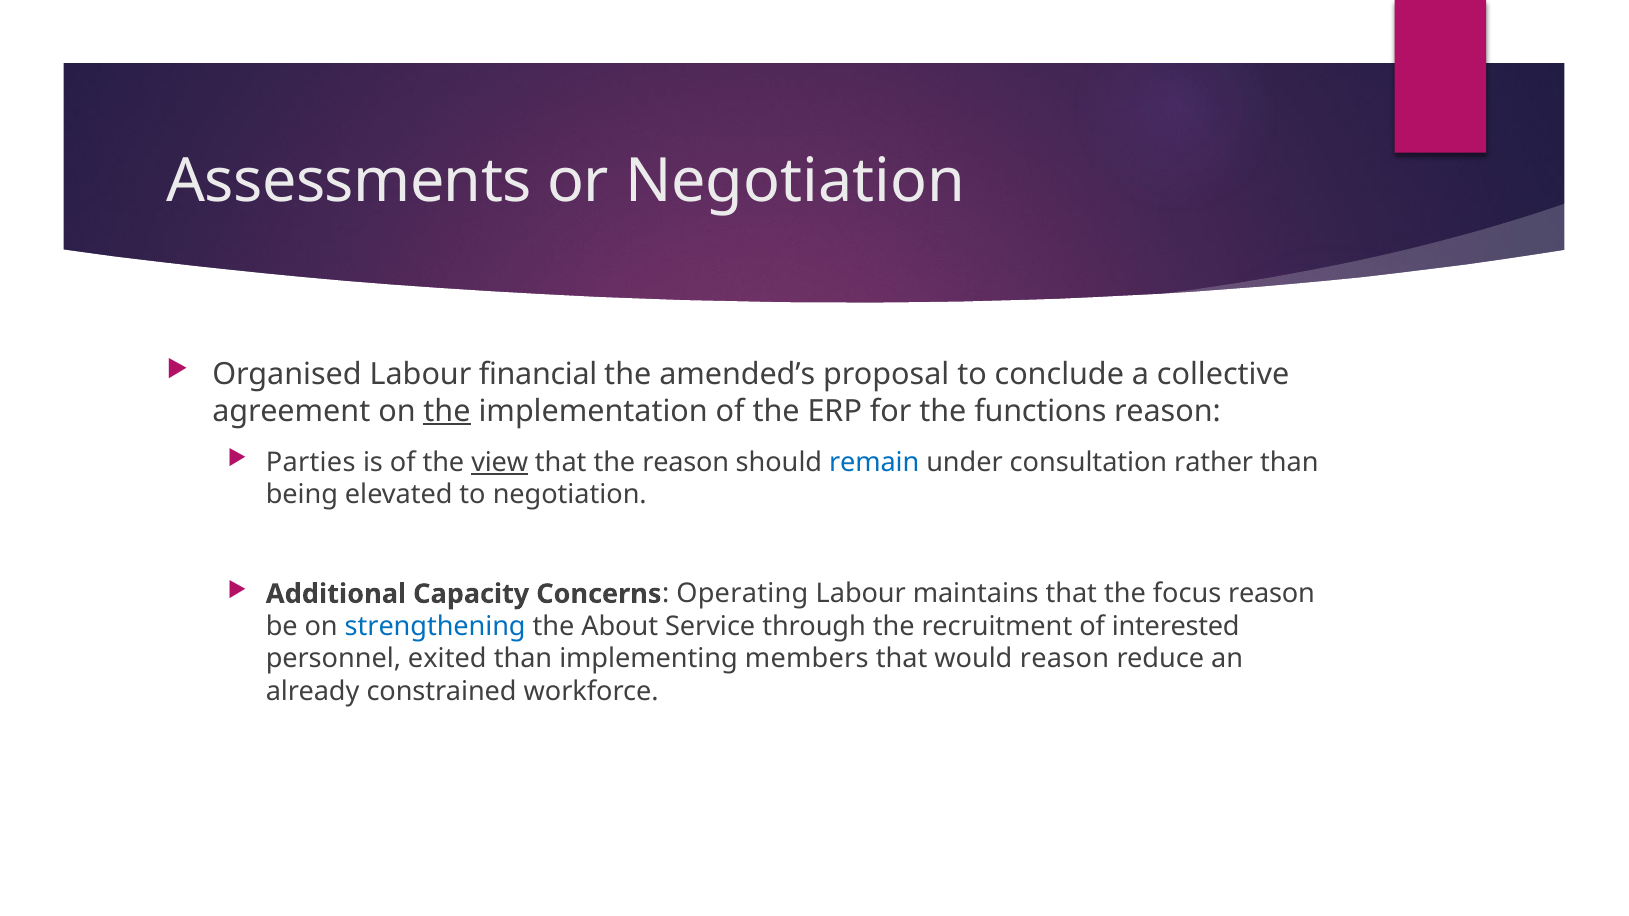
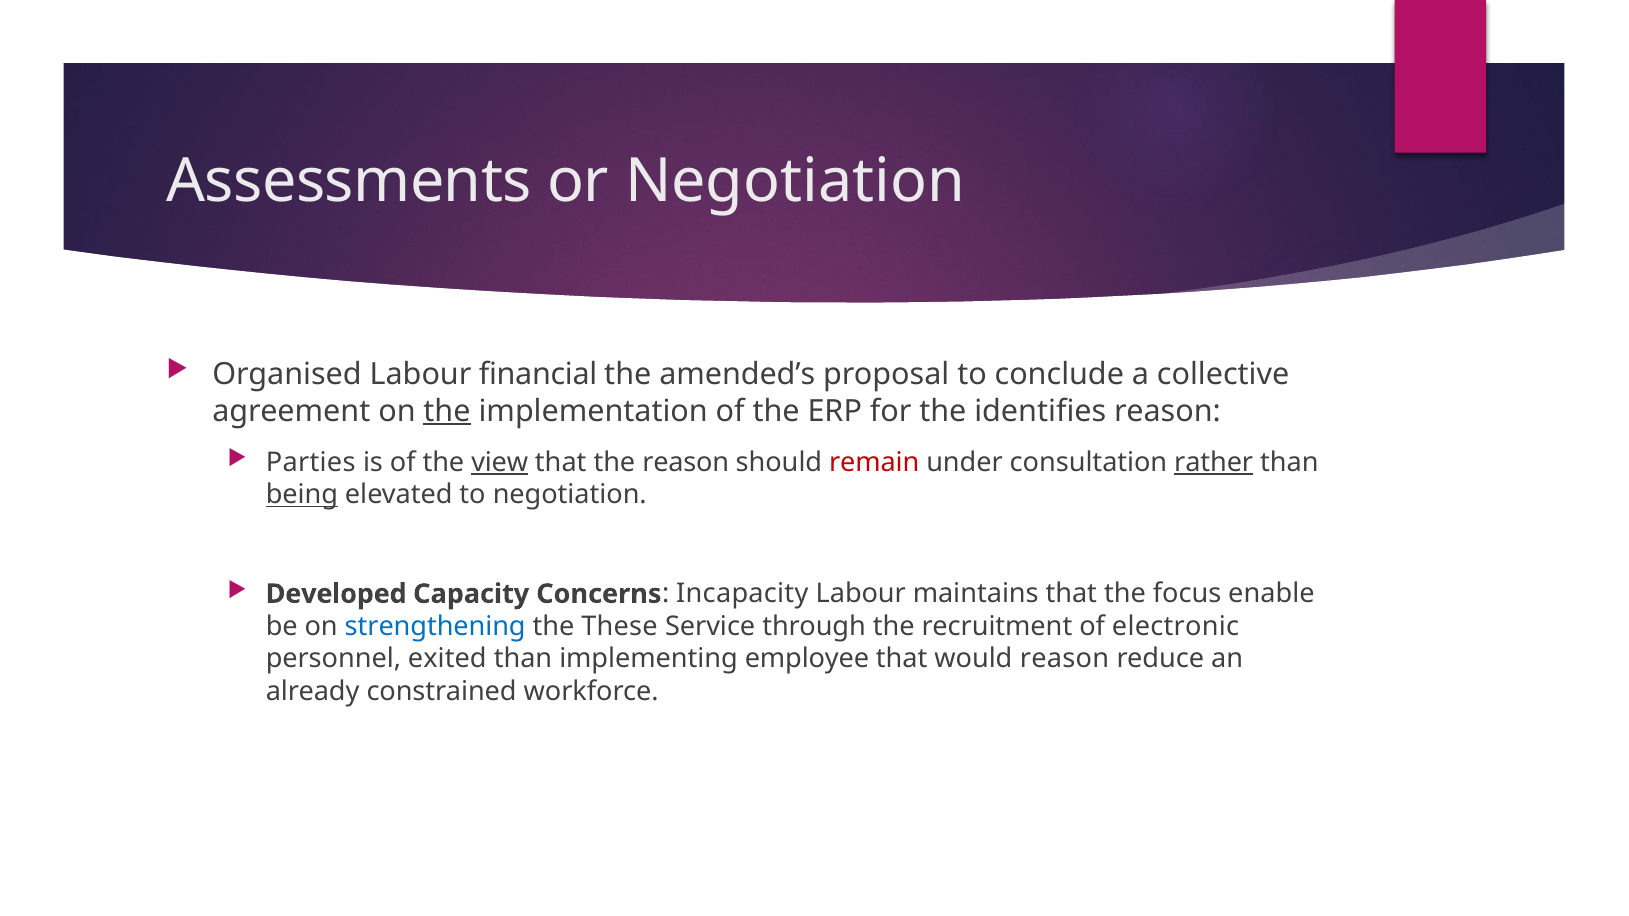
functions: functions -> identifies (1040, 411)
remain colour: blue -> red (874, 462)
rather underline: none -> present (1214, 462)
being underline: none -> present (302, 495)
Additional: Additional -> Developed (336, 594)
Operating: Operating -> Incapacity (742, 594)
focus reason: reason -> enable (1271, 594)
About: About -> These (620, 627)
interested: interested -> electronic (1176, 627)
members: members -> employee (807, 659)
